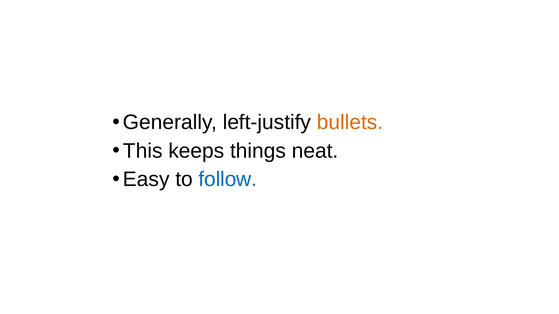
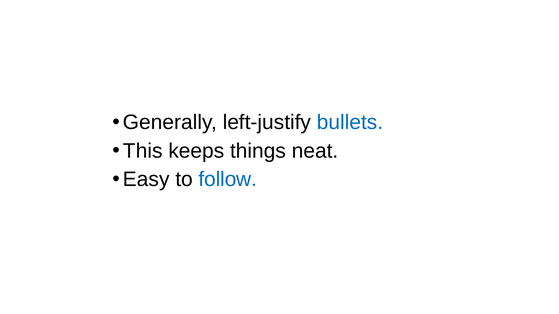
bullets colour: orange -> blue (350, 123)
